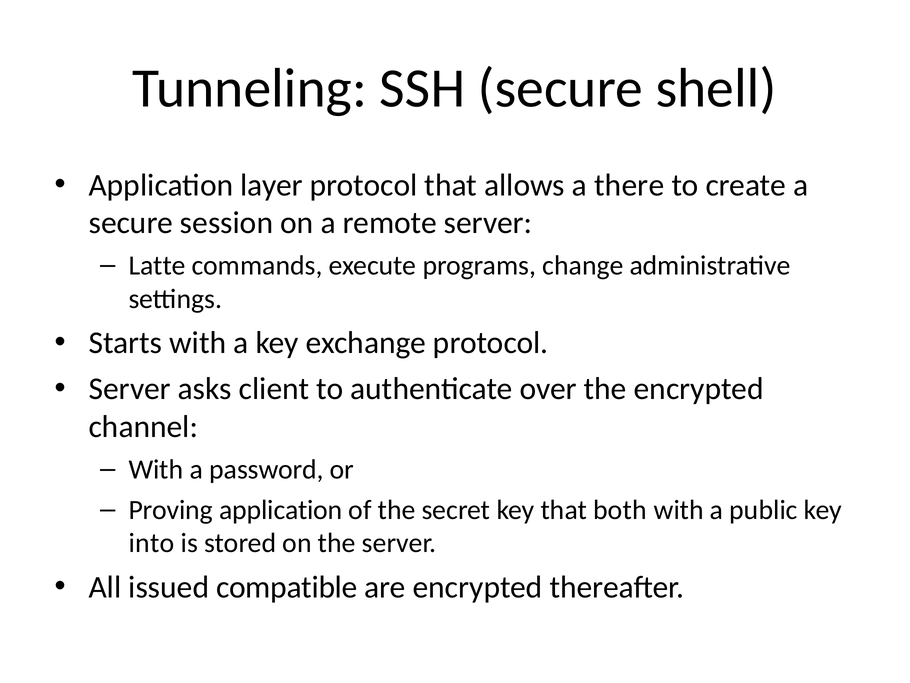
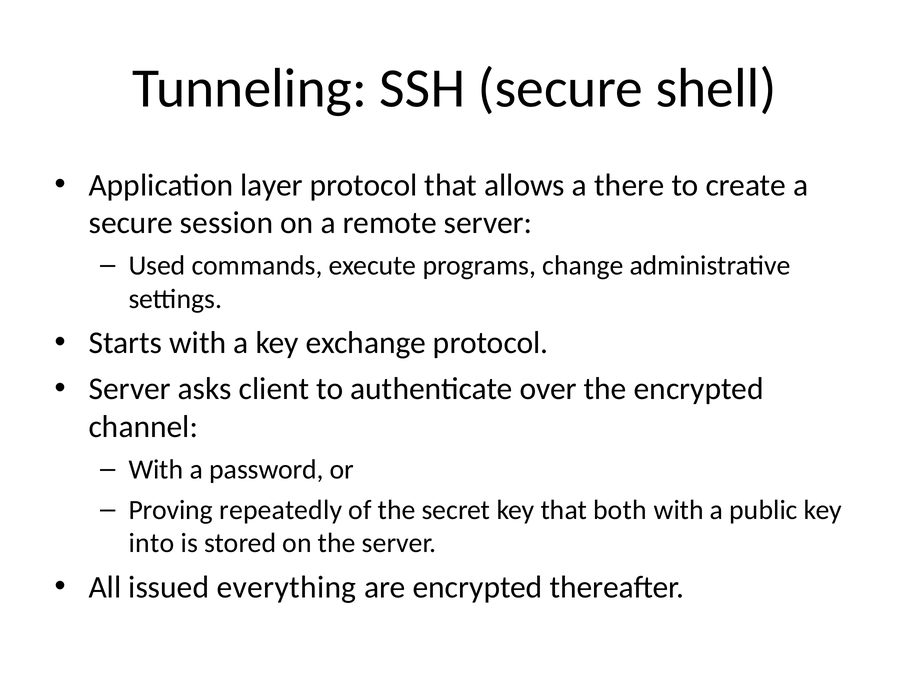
Latte: Latte -> Used (157, 265)
Proving application: application -> repeatedly (281, 509)
compatible: compatible -> everything (287, 587)
